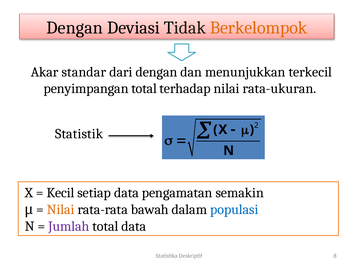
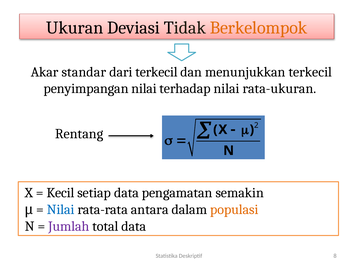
Dengan: Dengan -> Ukuran (75, 28)
dari dengan: dengan -> terkecil (157, 72)
penyimpangan total: total -> nilai (144, 89)
Statistik: Statistik -> Rentang (79, 134)
Nilai colour: orange -> blue (61, 210)
bawah: bawah -> antara (150, 210)
populasi colour: blue -> orange (234, 210)
